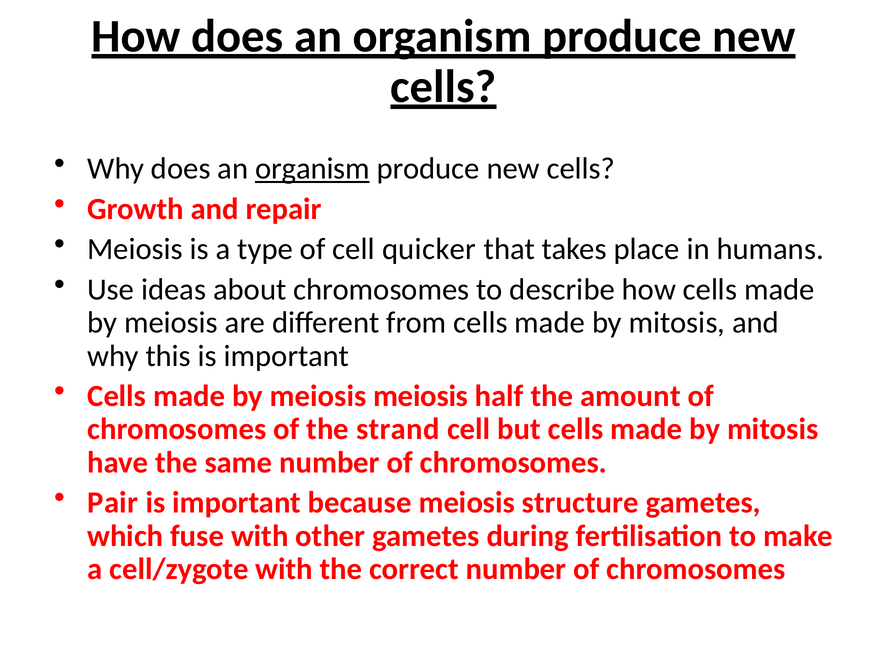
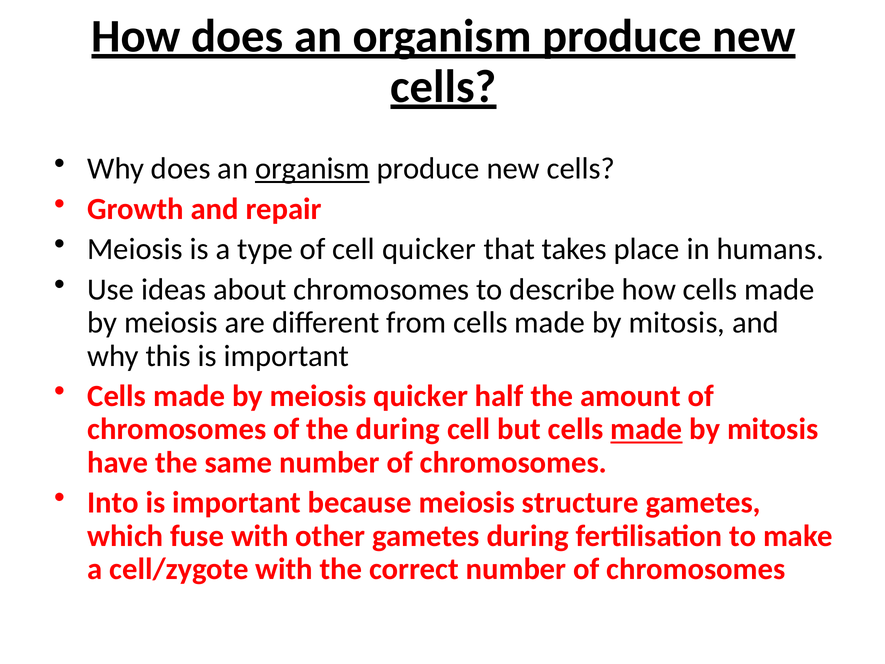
meiosis meiosis: meiosis -> quicker (421, 396)
the strand: strand -> during (398, 429)
made underline: none -> present (646, 429)
Pair: Pair -> Into (113, 503)
